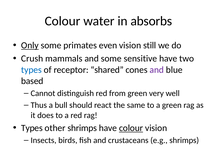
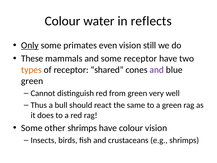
absorbs: absorbs -> reflects (151, 21)
Crush: Crush -> These (32, 58)
some sensitive: sensitive -> receptor (140, 58)
types colour: blue -> orange (31, 70)
based: based -> green (32, 81)
Types: Types -> Some (32, 128)
colour underline: present -> none (131, 128)
